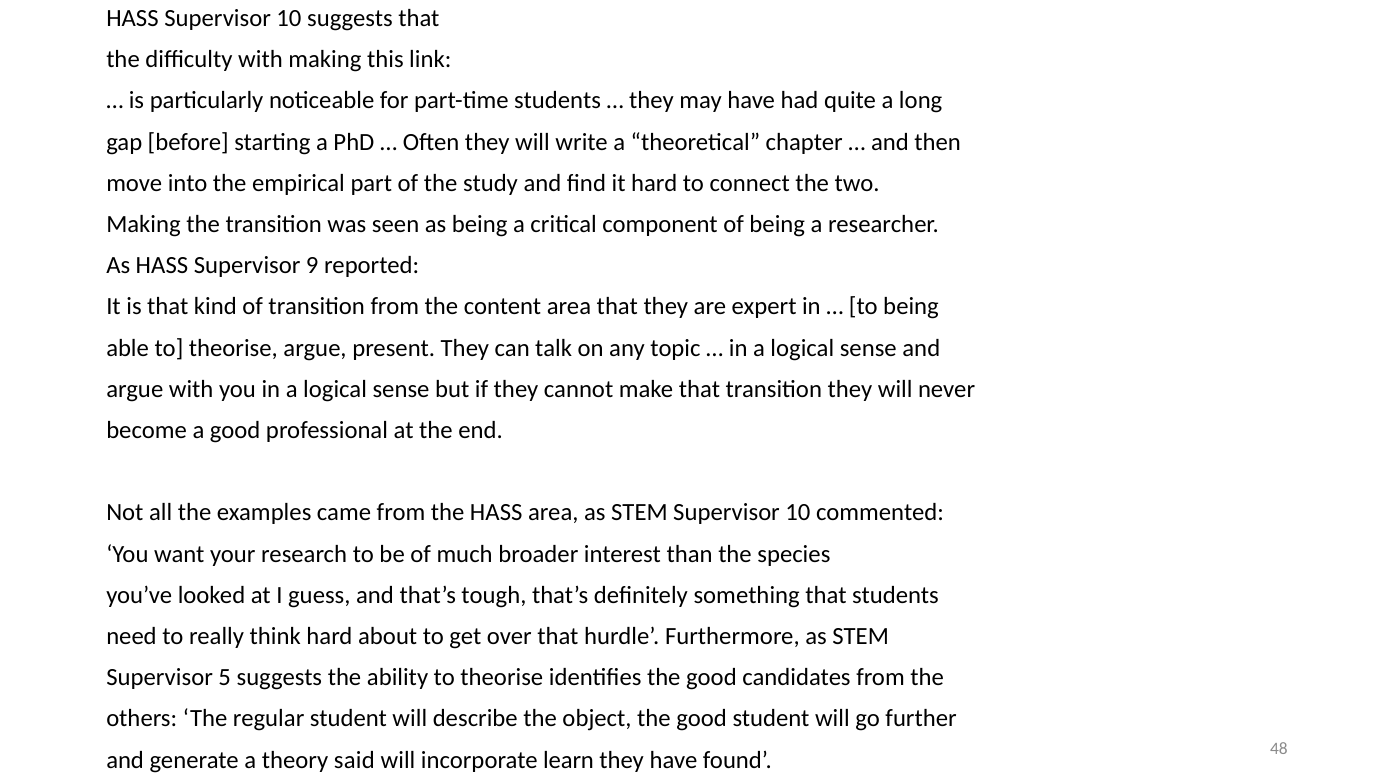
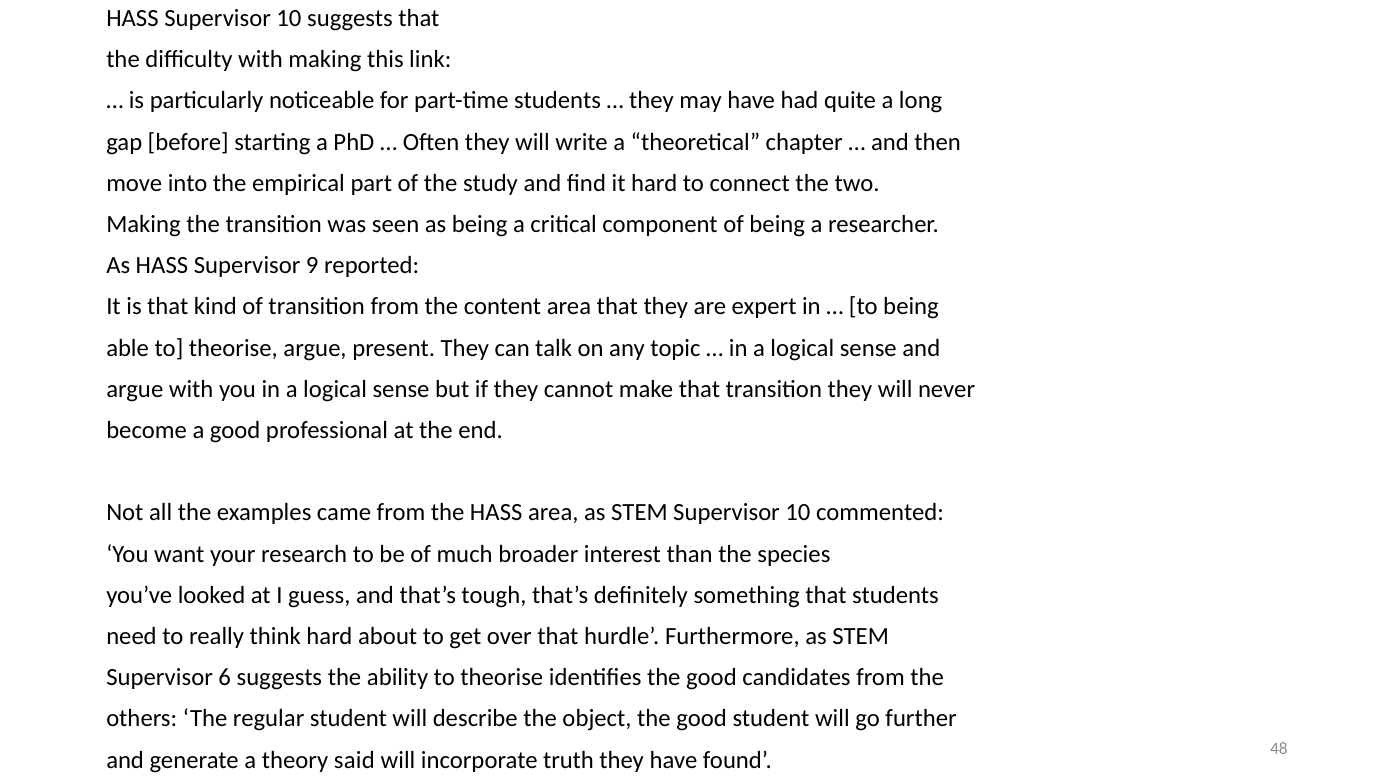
5: 5 -> 6 (225, 678)
learn: learn -> truth (569, 760)
